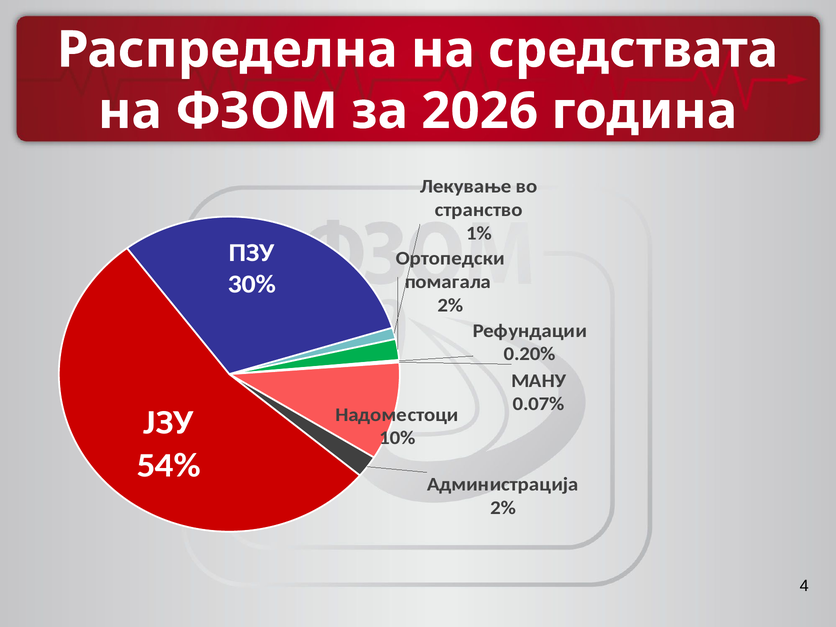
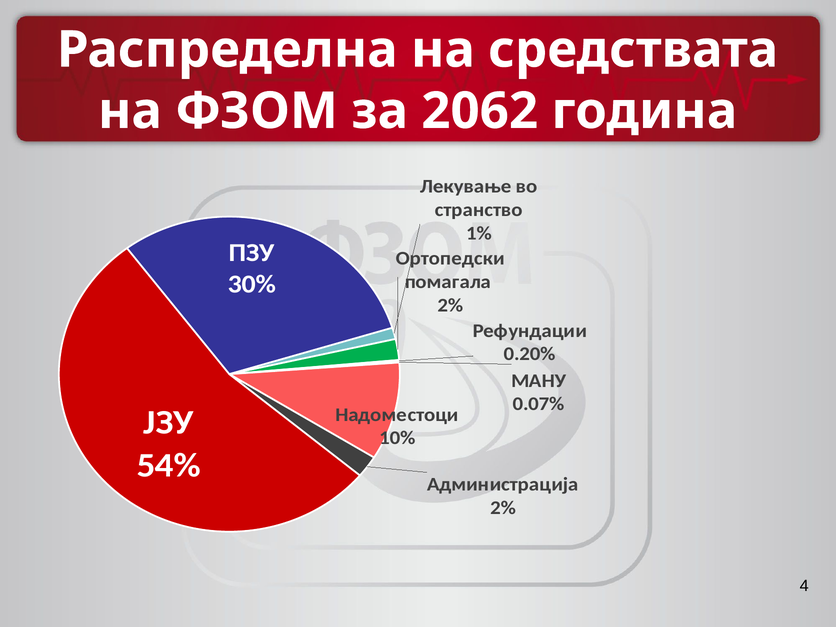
2026: 2026 -> 2062 (480, 111)
